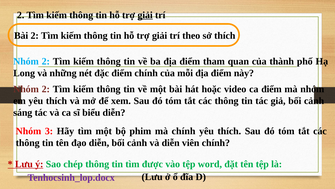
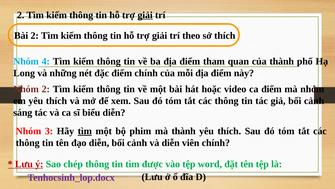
2: 2 -> 4 (46, 61)
tìm underline: none -> present (85, 131)
mà chính: chính -> thành (184, 131)
